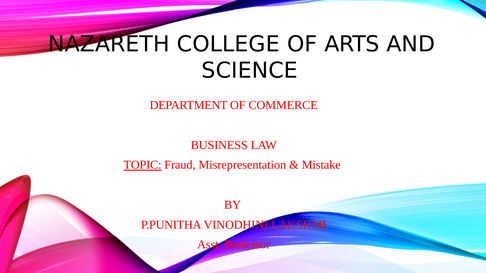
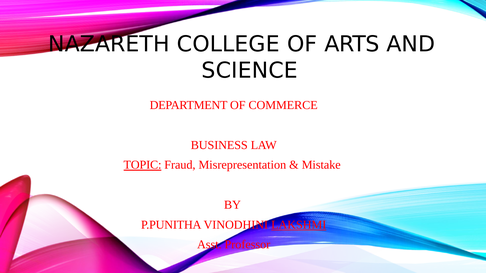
LAKSHMI underline: none -> present (299, 225)
